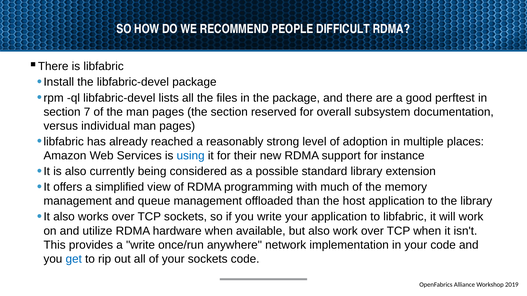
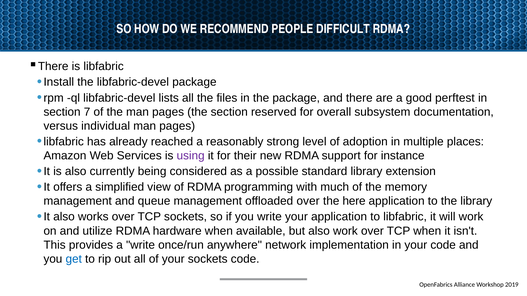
using colour: blue -> purple (191, 156)
offloaded than: than -> over (308, 201)
host: host -> here (354, 201)
